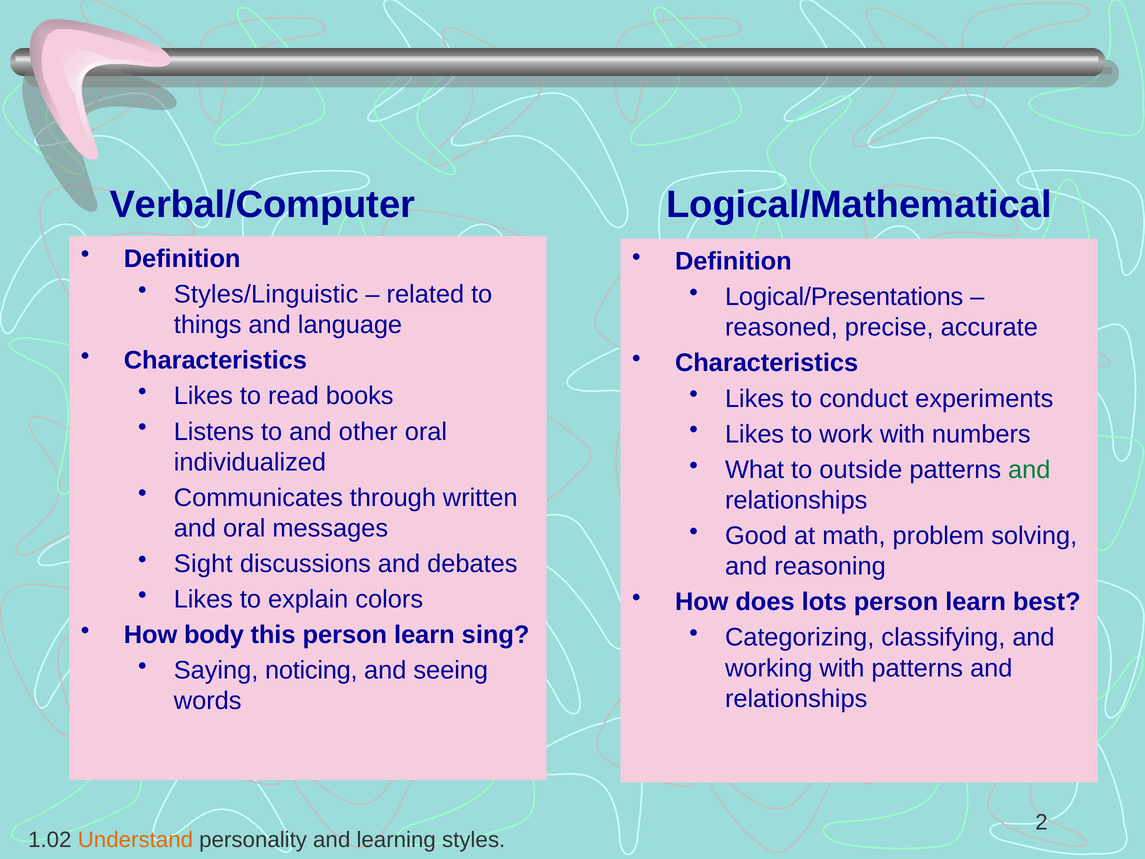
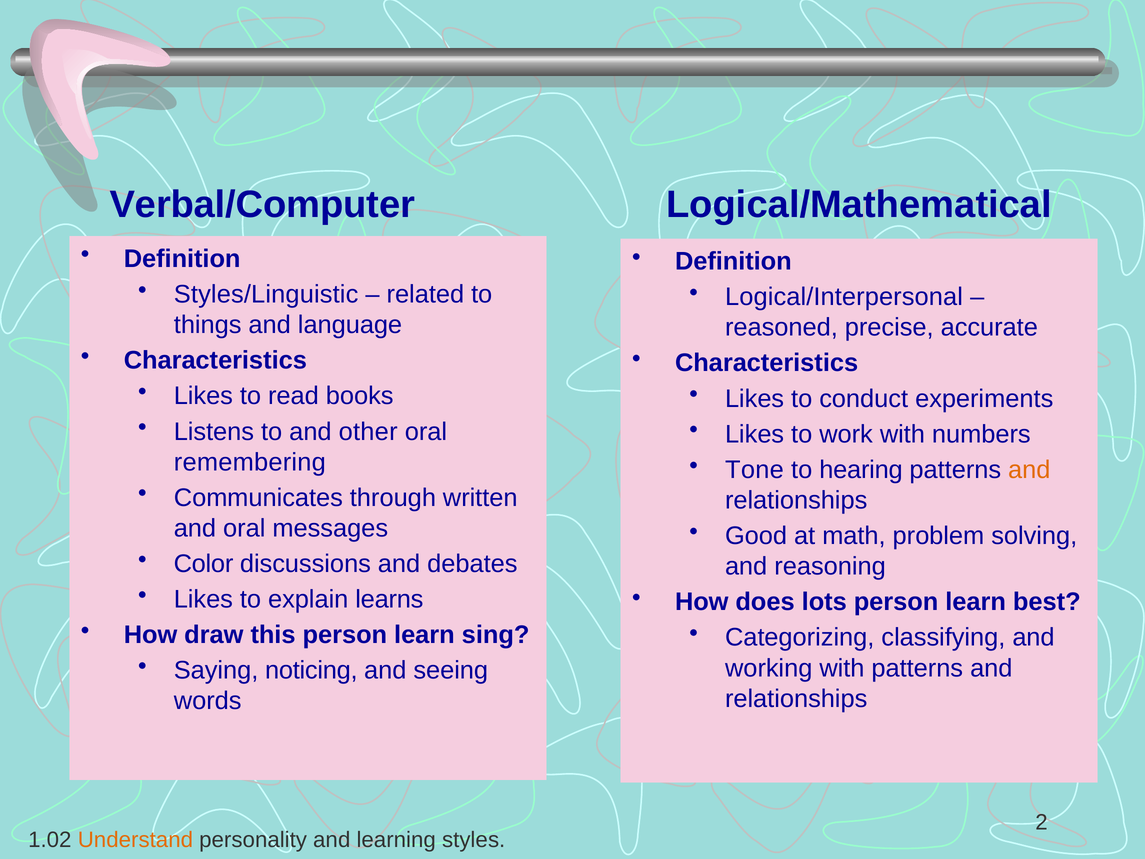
Logical/Presentations: Logical/Presentations -> Logical/Interpersonal (844, 297)
individualized: individualized -> remembering (250, 462)
What: What -> Tone (754, 470)
outside: outside -> hearing (861, 470)
and colour: green -> orange (1029, 470)
Sight: Sight -> Color (203, 564)
colors: colors -> learns (389, 599)
body: body -> draw (214, 635)
